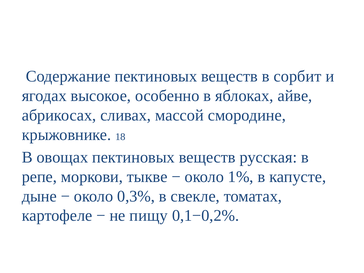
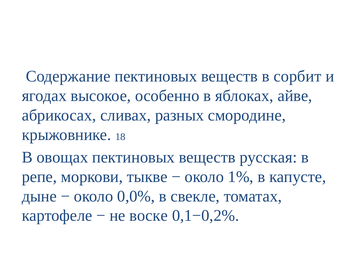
массой: массой -> разных (179, 115)
0,3%: 0,3% -> 0,0% (136, 196)
пищу: пищу -> воске (149, 216)
